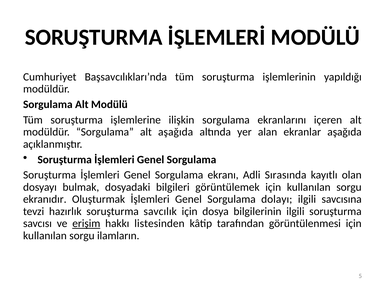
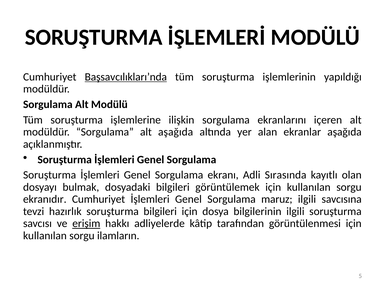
Başsavcılıkları’nda underline: none -> present (126, 77)
ekranıdır Oluşturmak: Oluşturmak -> Cumhuriyet (99, 199)
dolayı: dolayı -> maruz (277, 199)
soruşturma savcılık: savcılık -> bilgileri (160, 211)
listesinden: listesinden -> adliyelerde (160, 223)
